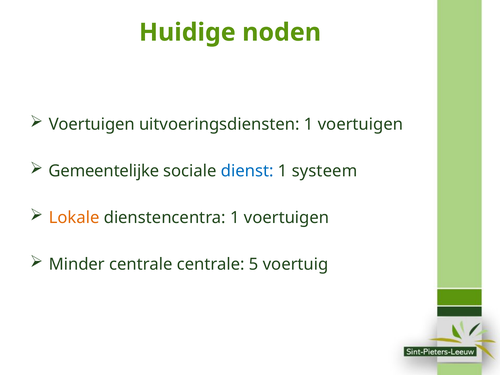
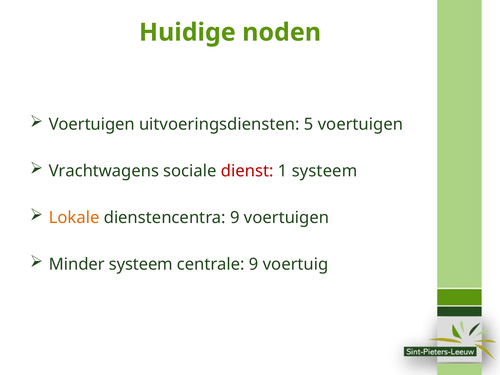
uitvoeringsdiensten 1: 1 -> 5 (309, 124)
Gemeentelijke: Gemeentelijke -> Vrachtwagens (104, 171)
dienst colour: blue -> red (247, 171)
dienstencentra 1: 1 -> 9 (235, 218)
Minder centrale: centrale -> systeem (141, 264)
centrale 5: 5 -> 9 (254, 264)
